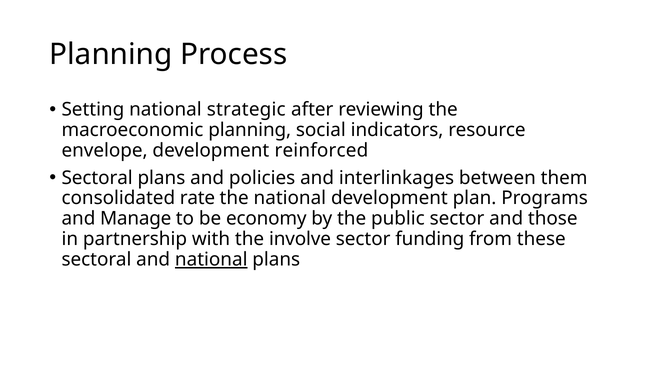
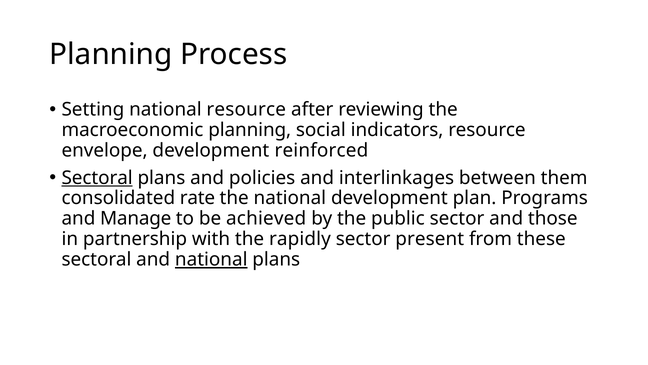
national strategic: strategic -> resource (246, 110)
Sectoral underline: none -> present (97, 178)
economy: economy -> achieved (266, 218)
involve: involve -> rapidly (300, 239)
funding: funding -> present (430, 239)
